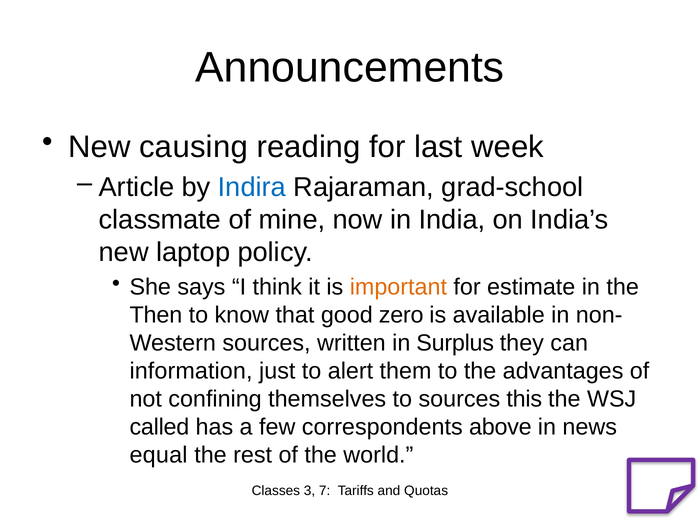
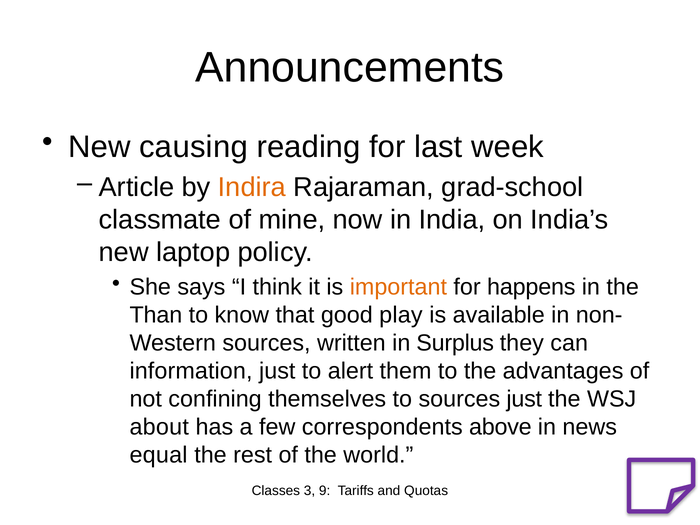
Indira colour: blue -> orange (252, 187)
estimate: estimate -> happens (531, 287)
Then: Then -> Than (156, 315)
zero: zero -> play (401, 315)
sources this: this -> just (524, 399)
called: called -> about (159, 427)
7: 7 -> 9 (325, 491)
